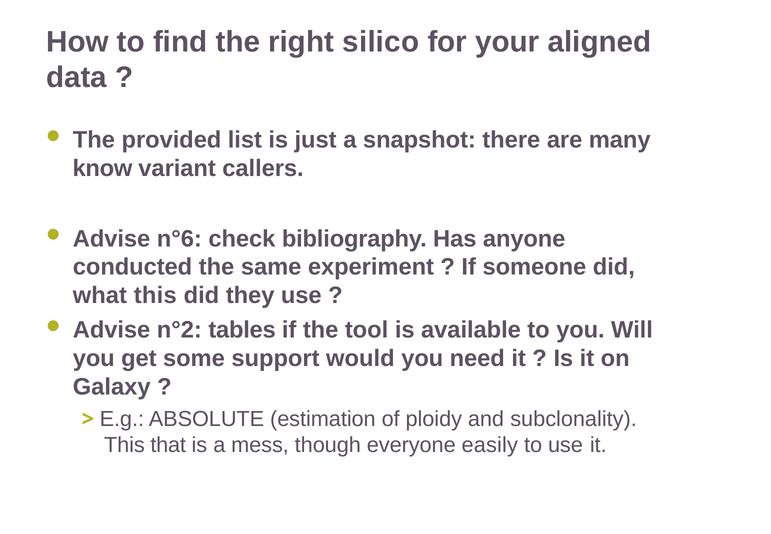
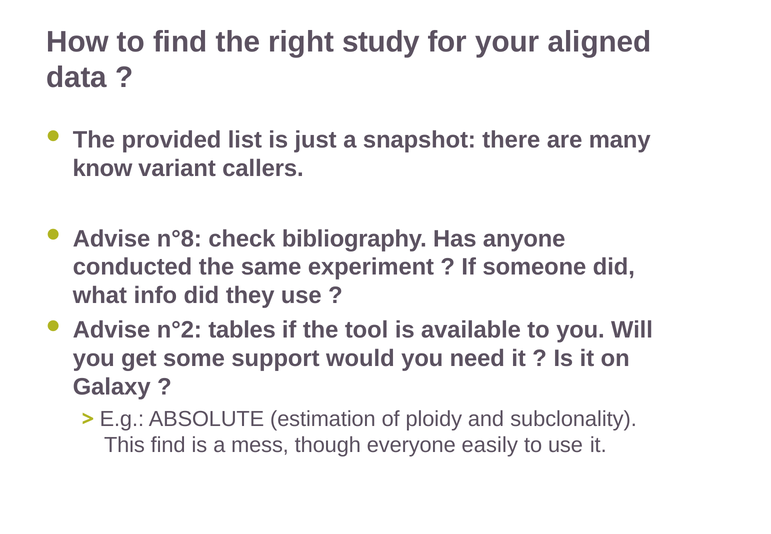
silico: silico -> study (381, 42)
n°6: n°6 -> n°8 (179, 239)
what this: this -> info (155, 296)
This that: that -> find (168, 445)
